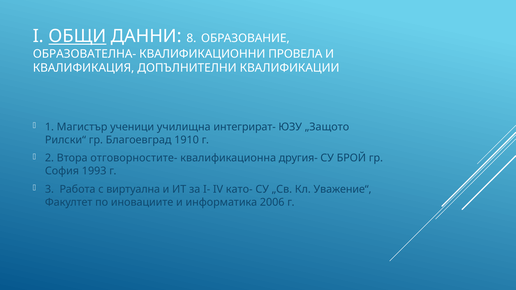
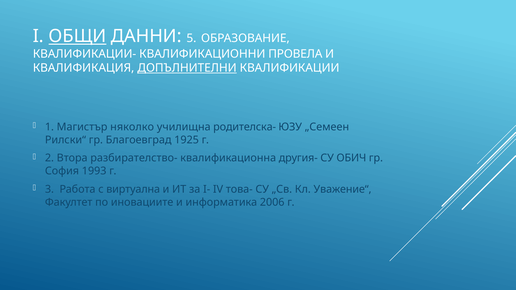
8: 8 -> 5 (191, 38)
ОБРАЗОВАТЕЛНА-: ОБРАЗОВАТЕЛНА- -> КВАЛИФИКАЦИИ- (85, 54)
ДОПЪЛНИТЕЛНИ underline: none -> present (187, 68)
ученици: ученици -> няколко (132, 127)
интегрират-: интегрират- -> родителска- (245, 127)
„Защото: „Защото -> „Семеен (327, 127)
1910: 1910 -> 1925 (187, 140)
отговорностите-: отговорностите- -> разбирателство- (134, 158)
БРОЙ: БРОЙ -> ОБИЧ (351, 158)
като-: като- -> това- (239, 189)
